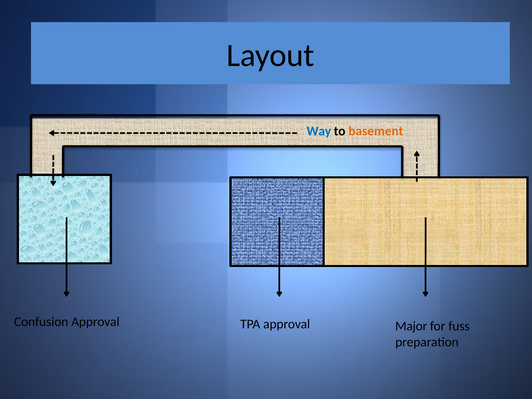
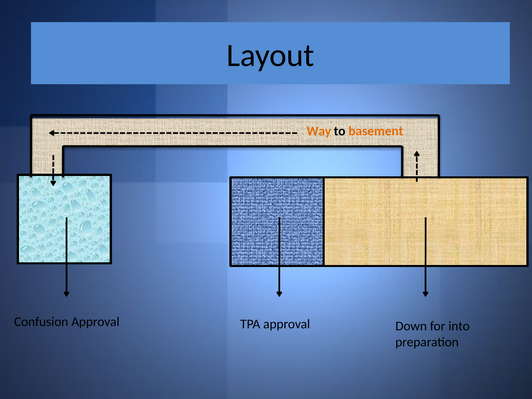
Way colour: blue -> orange (319, 131)
Major: Major -> Down (411, 326)
fuss: fuss -> into (459, 326)
